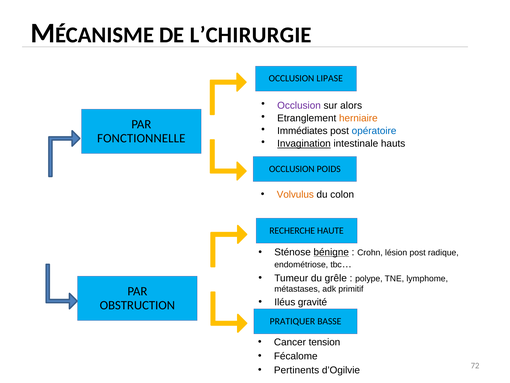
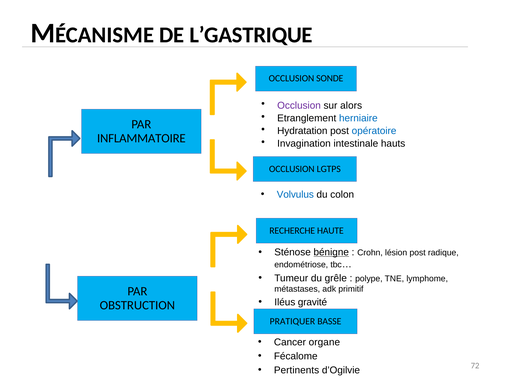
L’CHIRURGIE: L’CHIRURGIE -> L’GASTRIQUE (251, 35)
LIPASE: LIPASE -> SONDE (330, 78)
herniaire colour: orange -> blue (358, 118)
Immédiates: Immédiates -> Hydratation (302, 131)
FONCTIONNELLE: FONCTIONNELLE -> INFLAMMATOIRE (141, 138)
Invagination underline: present -> none (304, 144)
POIDS: POIDS -> LGTPS (329, 169)
Volvulus colour: orange -> blue (295, 194)
tension: tension -> organe (324, 342)
